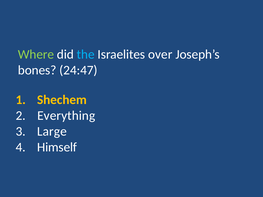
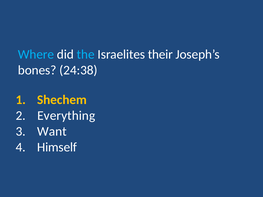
Where colour: light green -> light blue (36, 54)
over: over -> their (160, 54)
24:47: 24:47 -> 24:38 (78, 70)
Large: Large -> Want (52, 132)
